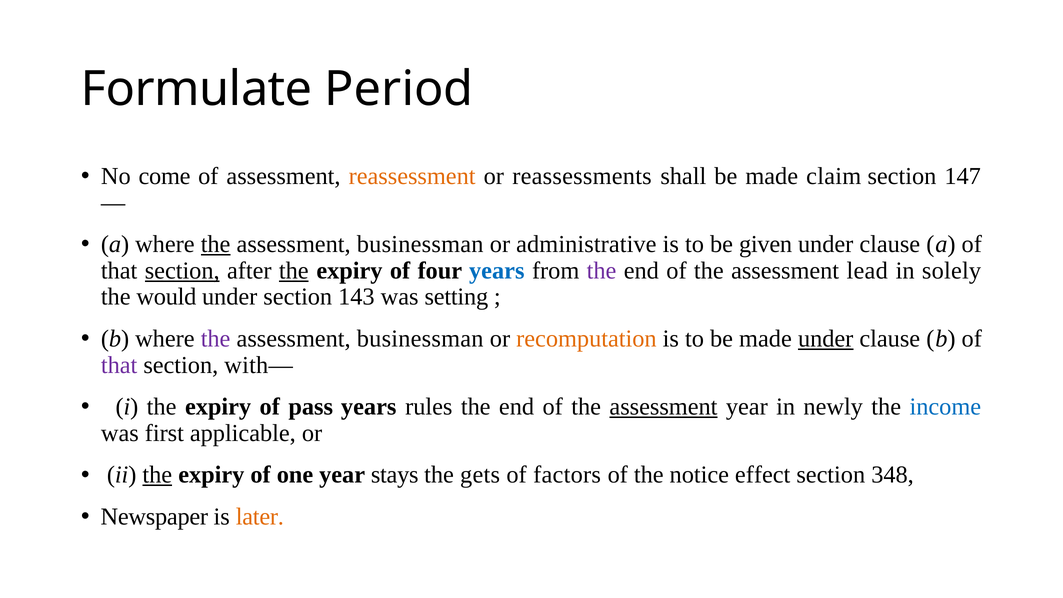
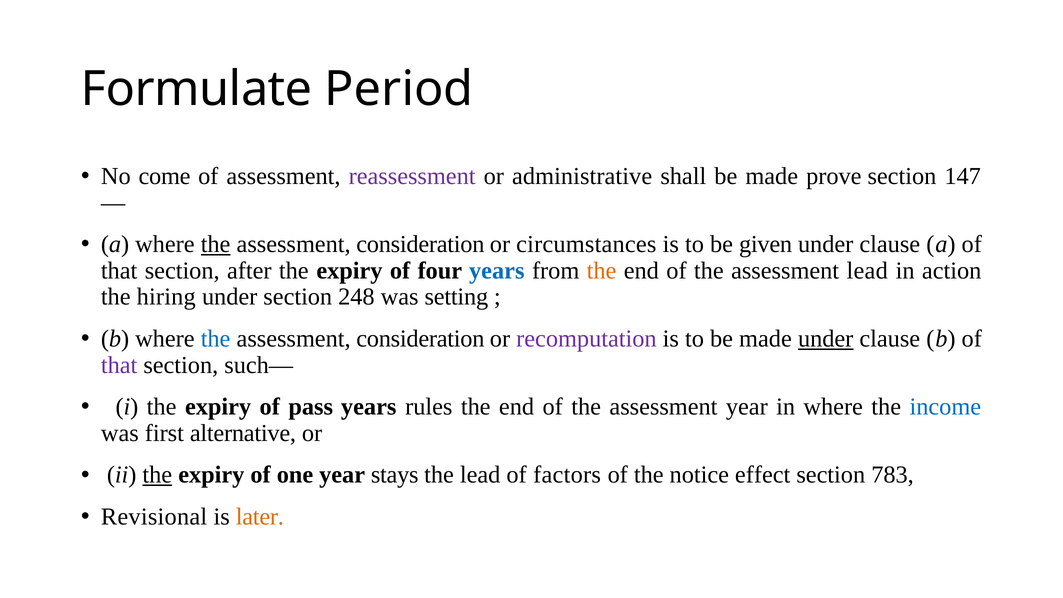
reassessment colour: orange -> purple (412, 176)
reassessments: reassessments -> administrative (582, 176)
claim: claim -> prove (834, 176)
businessman: businessman -> consideration (420, 244)
administrative: administrative -> circumstances (586, 244)
section underline: present -> none (182, 271)
the underline: present -> none (294, 271)
the colour: purple -> orange (602, 271)
solely: solely -> action (952, 271)
would: would -> hiring (166, 297)
143: 143 -> 248 (356, 297)
the colour: purple -> blue (216, 339)
businessman: businessman -> consideration (420, 339)
recomputation colour: orange -> purple (586, 339)
with—: with— -> such— (259, 365)
assessment underline: present -> none (663, 407)
in newly: newly -> where (833, 407)
applicable: applicable -> alternative (243, 433)
the gets: gets -> lead (480, 475)
348: 348 -> 783 (893, 475)
Newspaper: Newspaper -> Revisional (154, 517)
